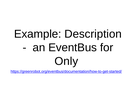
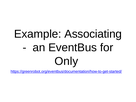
Description: Description -> Associating (93, 34)
